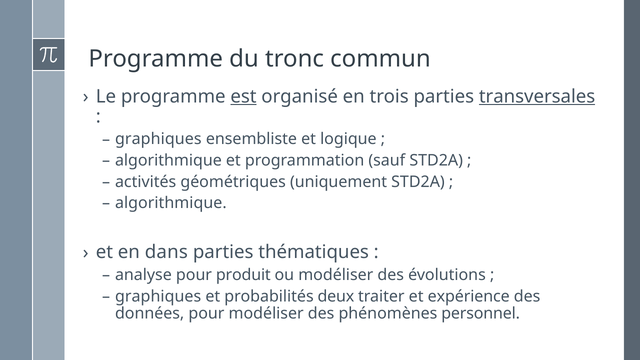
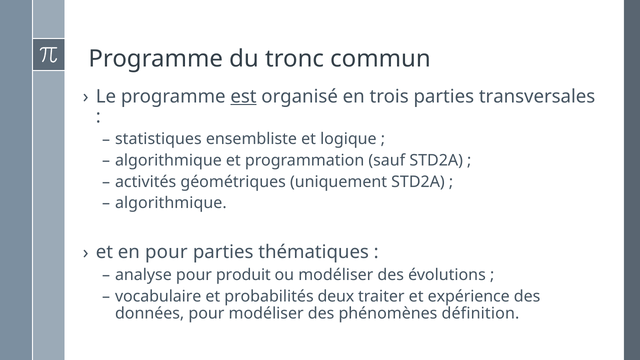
transversales underline: present -> none (537, 96)
graphiques: graphiques -> statistiques (158, 139)
en dans: dans -> pour (166, 252)
graphiques: graphiques -> vocabulaire (158, 296)
personnel: personnel -> définition (480, 314)
